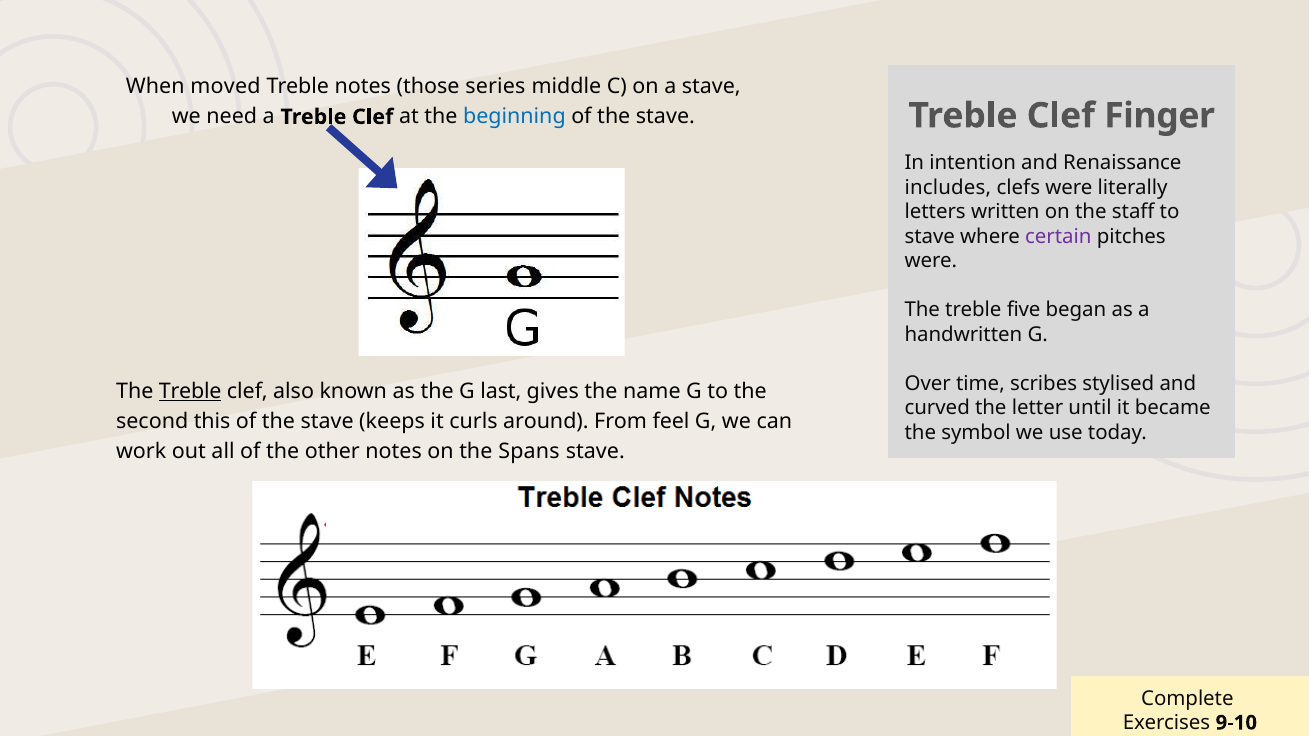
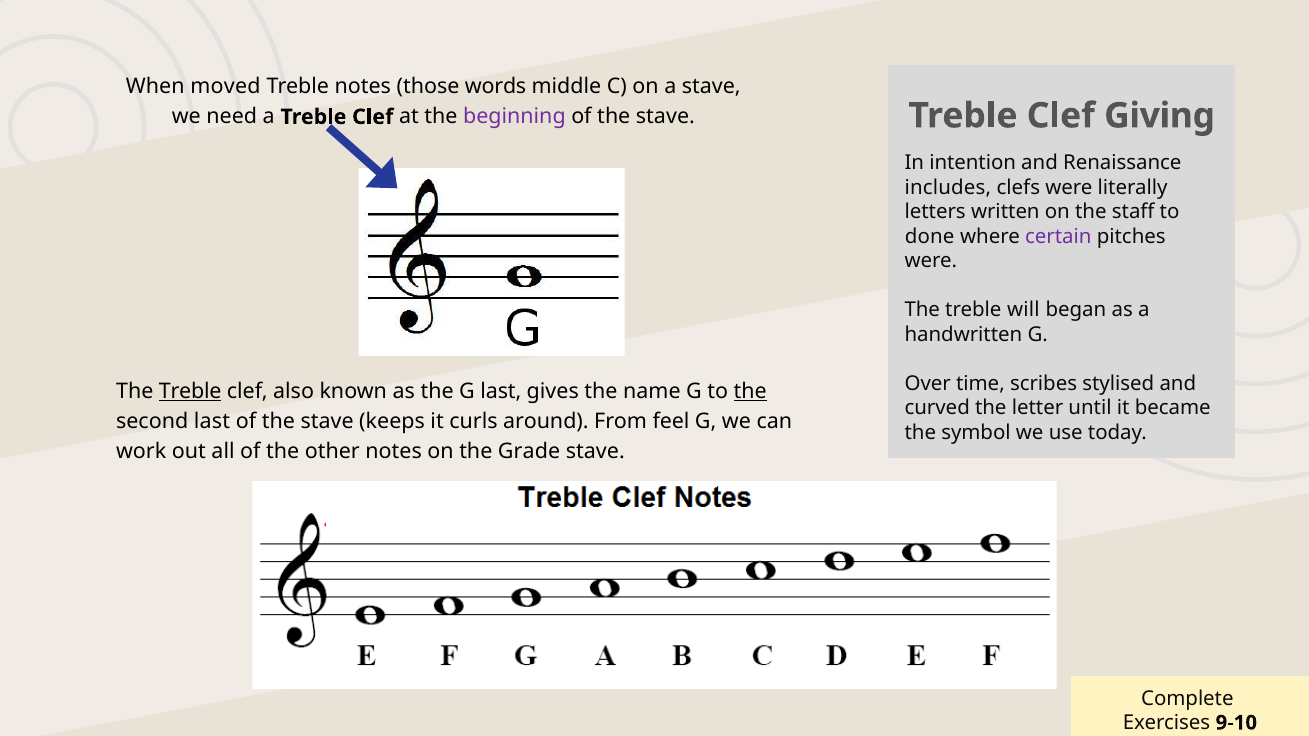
series: series -> words (496, 87)
Finger: Finger -> Giving (1160, 116)
beginning colour: blue -> purple (514, 117)
stave: stave -> done (930, 237)
five: five -> will (1023, 310)
the underline: none -> present (750, 392)
second this: this -> last (212, 422)
Spans: Spans -> Grade (529, 452)
